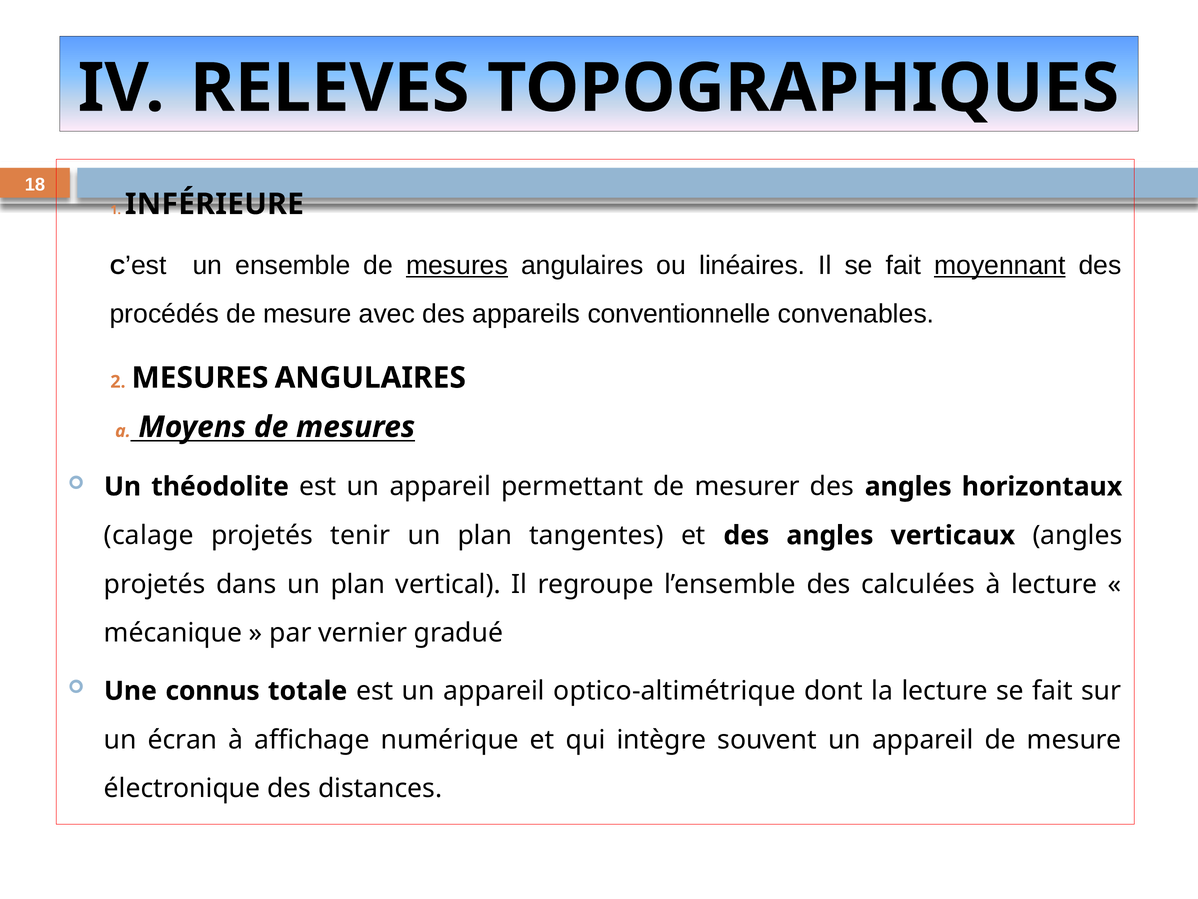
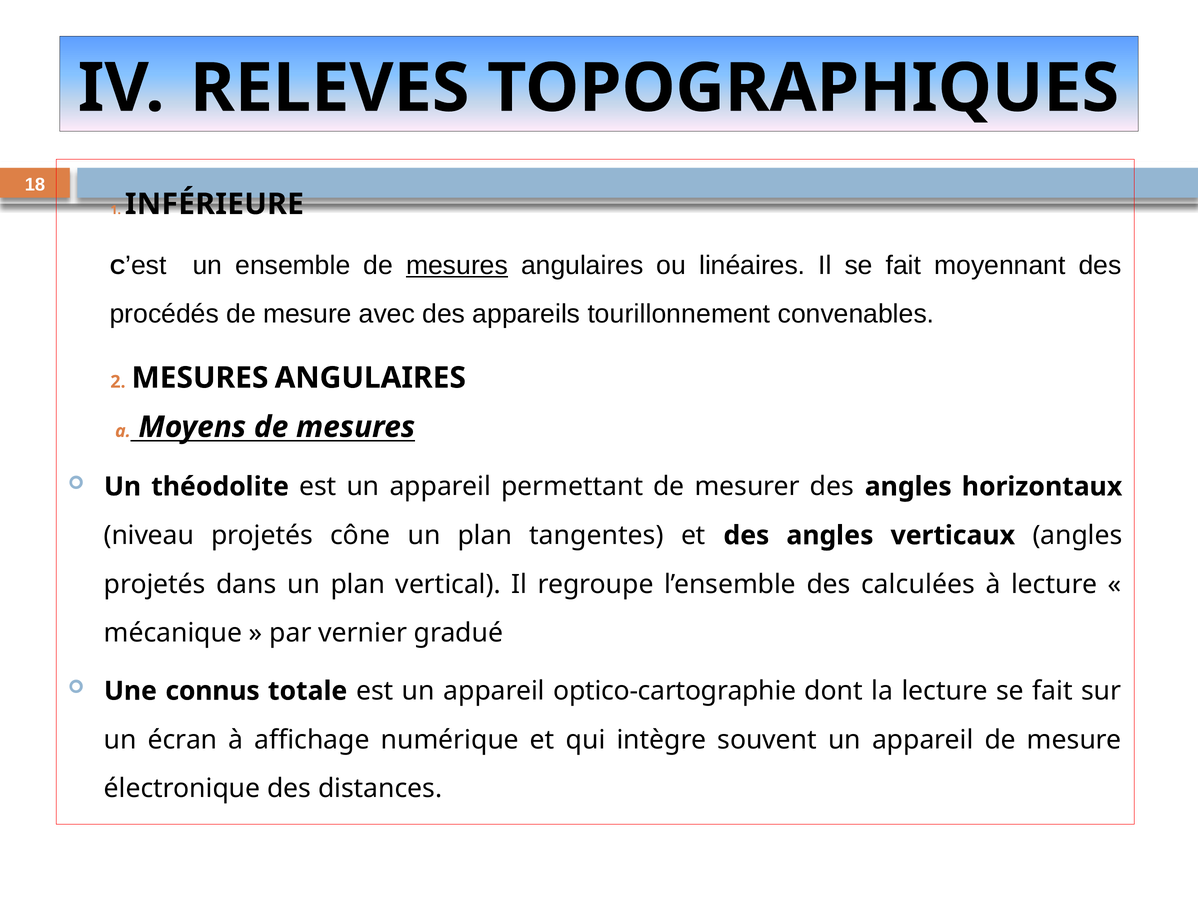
moyennant underline: present -> none (1000, 265)
conventionnelle: conventionnelle -> tourillonnement (679, 314)
calage: calage -> niveau (149, 535)
tenir: tenir -> cône (360, 535)
optico-altimétrique: optico-altimétrique -> optico-cartographie (675, 691)
